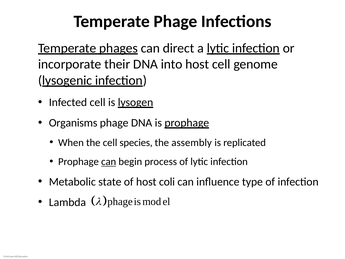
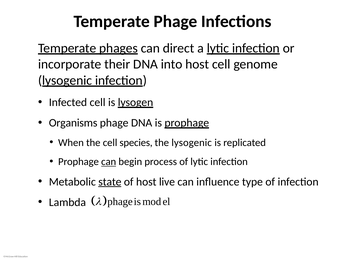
the assembly: assembly -> lysogenic (192, 142)
state underline: none -> present (110, 182)
coli: coli -> live (167, 182)
